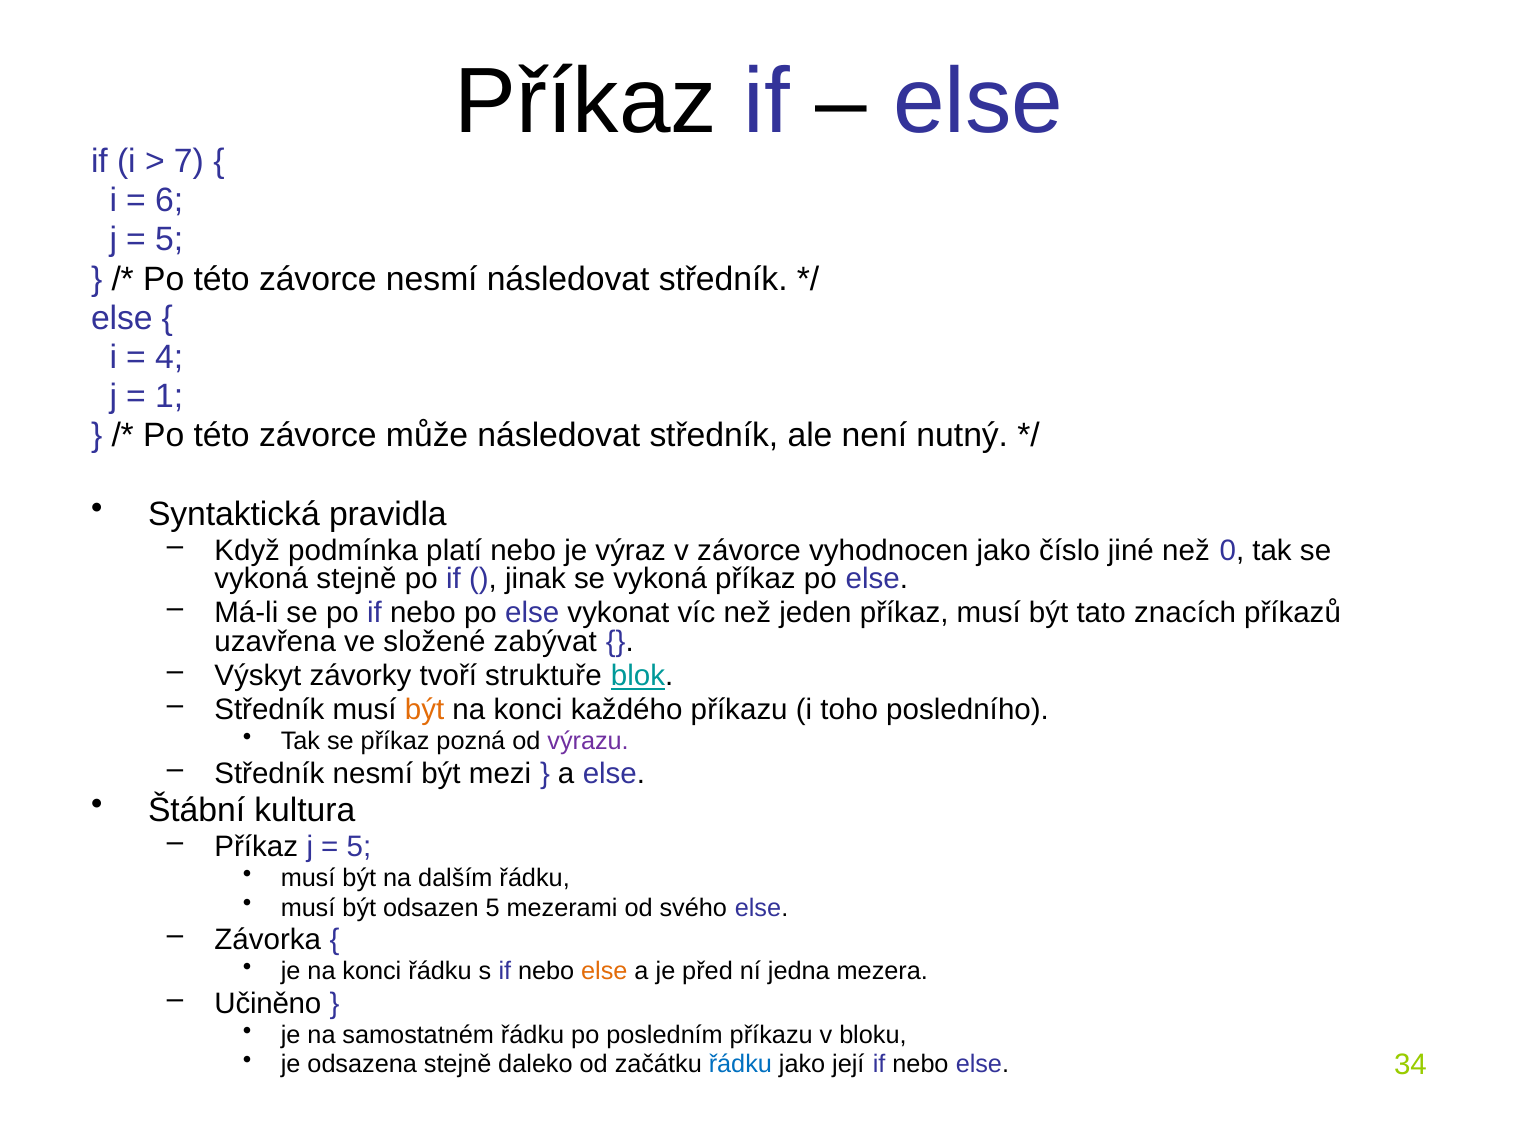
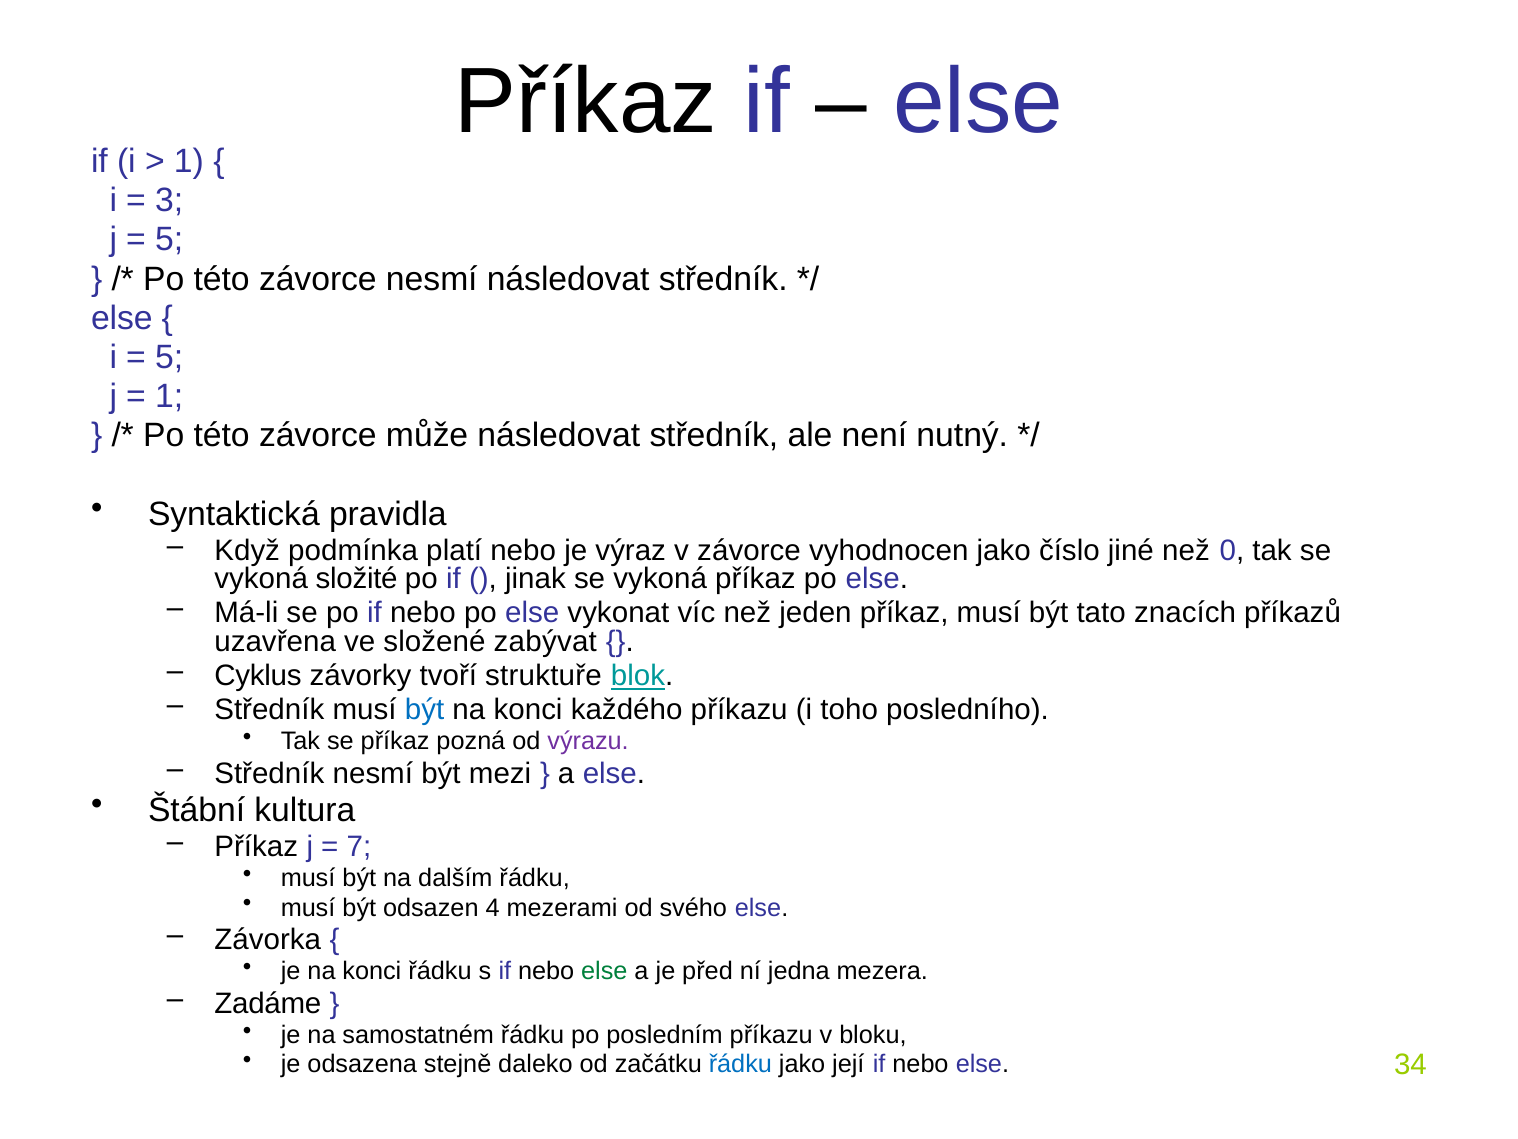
7: 7 -> 1 (189, 161)
6: 6 -> 3 (169, 201)
4: 4 -> 5 (169, 357)
vykoná stejně: stejně -> složité (357, 579)
Výskyt: Výskyt -> Cyklus (258, 675)
být colour: orange -> blue (425, 710)
5: 5 -> 7 (359, 847)
odsazen 5: 5 -> 4 (493, 907)
else colour: orange -> green (604, 971)
Učiněno: Učiněno -> Zadáme (268, 1003)
